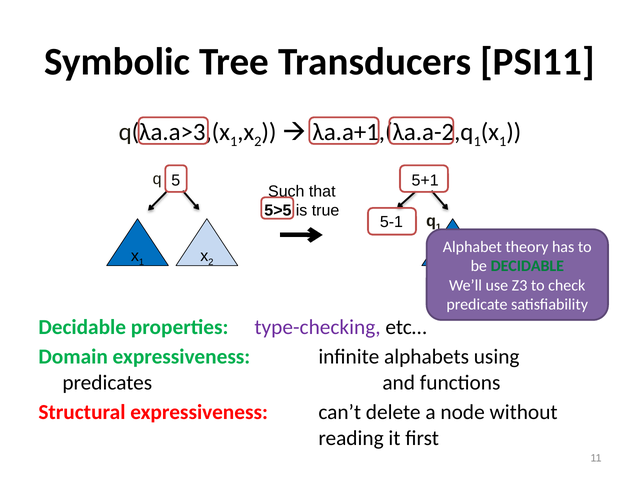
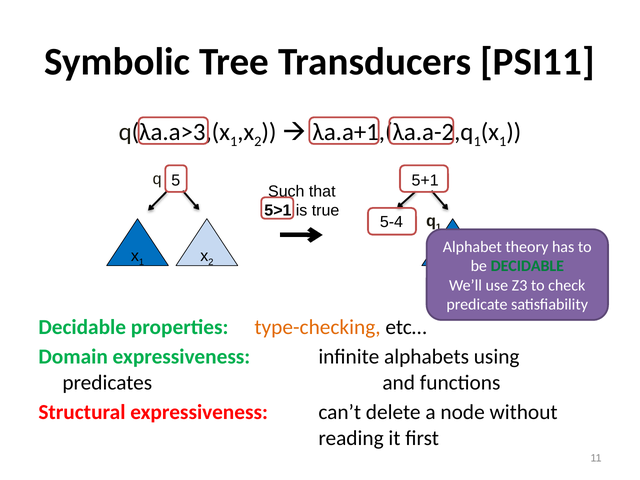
5>5: 5>5 -> 5>1 (278, 211)
5-1: 5-1 -> 5-4 (391, 222)
type-checking colour: purple -> orange (318, 327)
